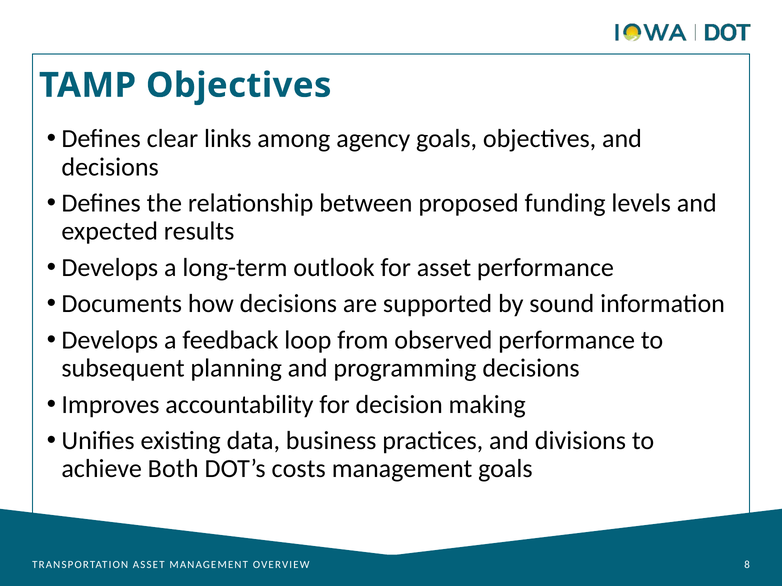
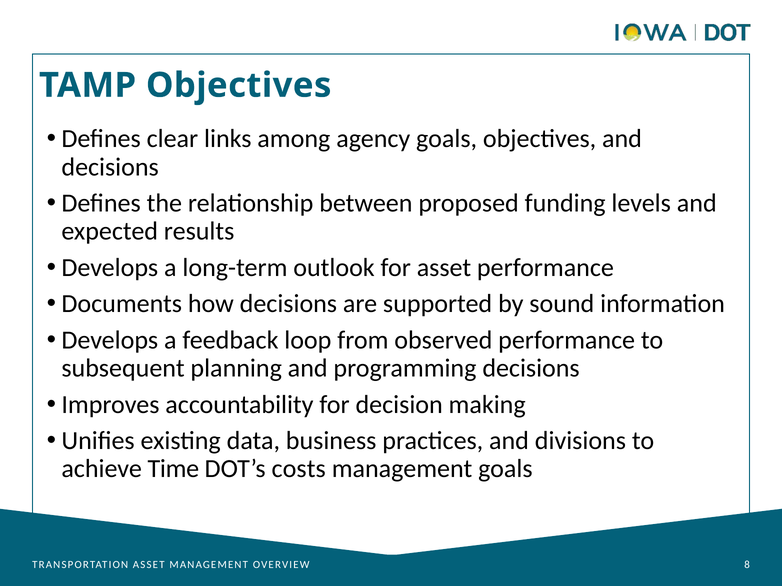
Both: Both -> Time (173, 469)
